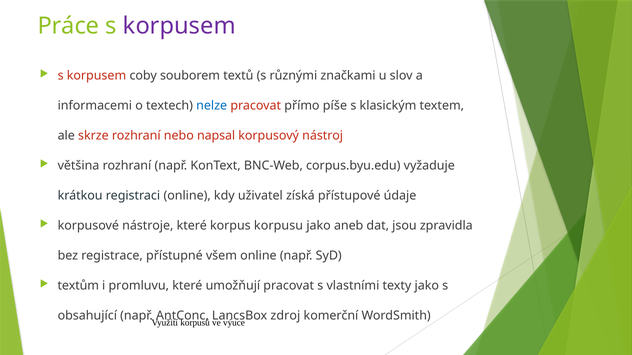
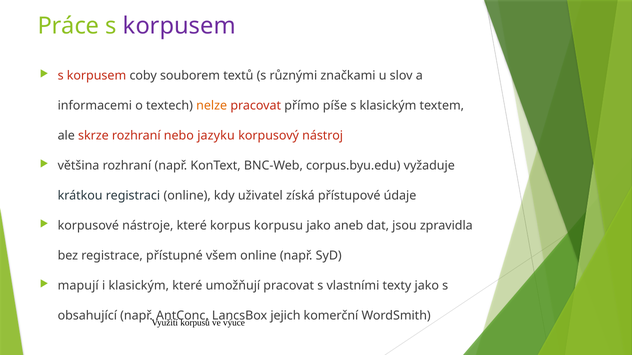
nelze colour: blue -> orange (212, 106)
napsal: napsal -> jazyku (216, 136)
textům: textům -> mapují (78, 286)
i promluvu: promluvu -> klasickým (139, 286)
zdroj: zdroj -> jejich (285, 316)
